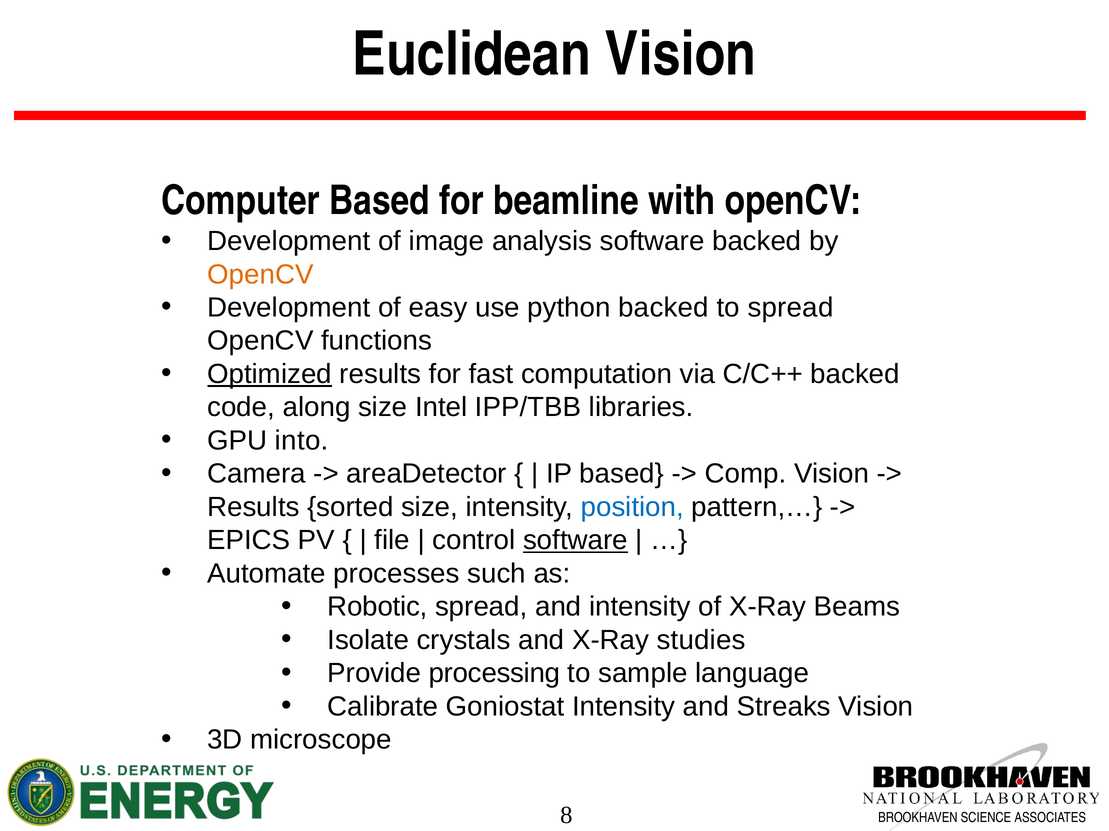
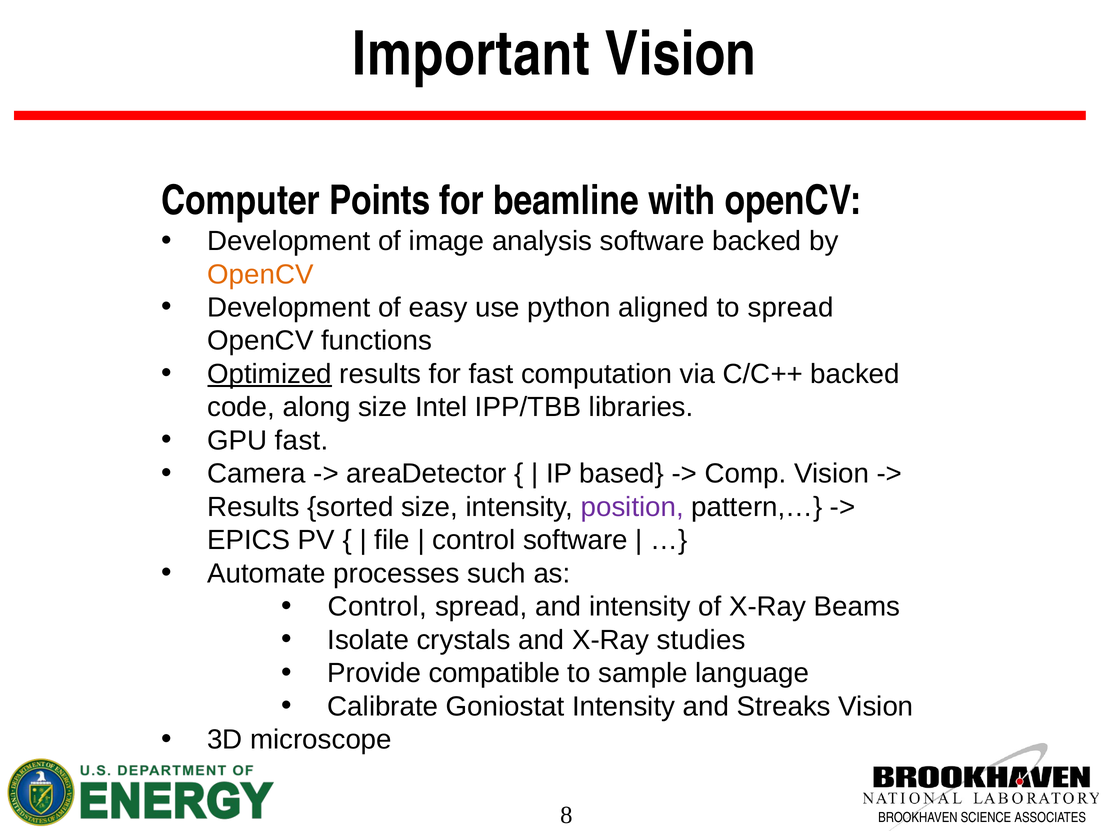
Euclidean: Euclidean -> Important (471, 55)
Computer Based: Based -> Points (380, 201)
python backed: backed -> aligned (664, 308)
GPU into: into -> fast (302, 441)
position colour: blue -> purple (632, 507)
software underline: present -> none (575, 541)
Robotic: Robotic -> Control (377, 607)
processing: processing -> compatible (495, 674)
